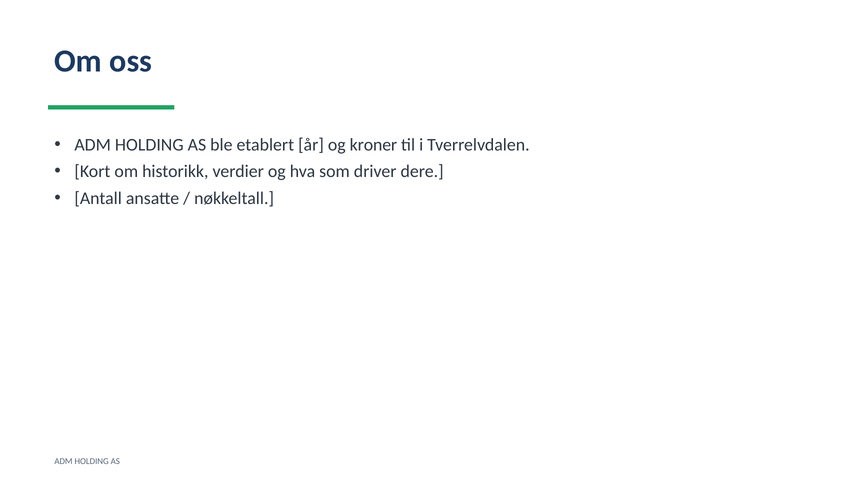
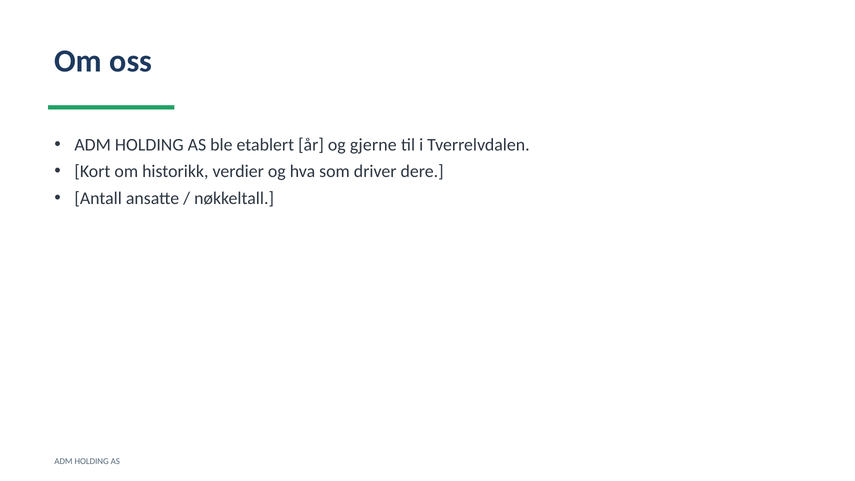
kroner: kroner -> gjerne (373, 145)
